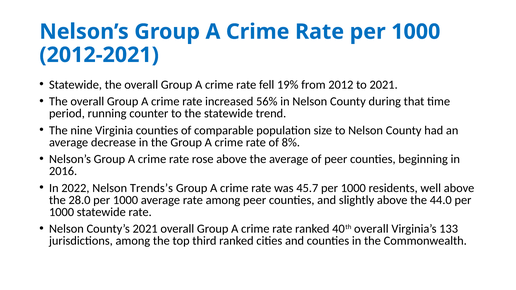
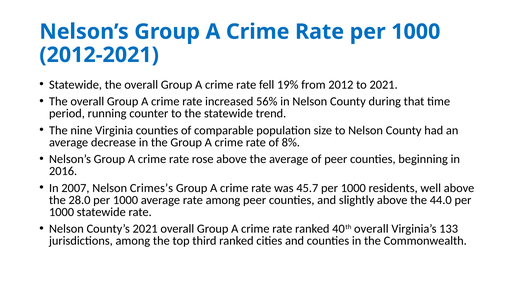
2022: 2022 -> 2007 (75, 188)
Trends’s: Trends’s -> Crimes’s (151, 188)
